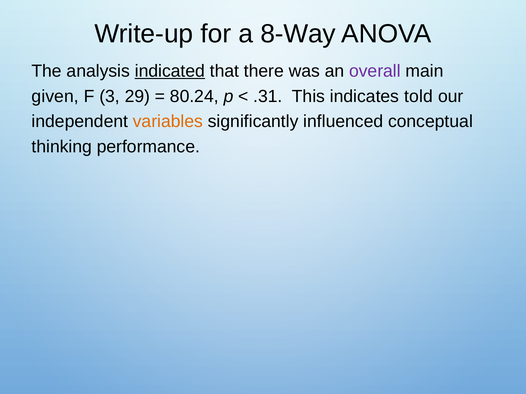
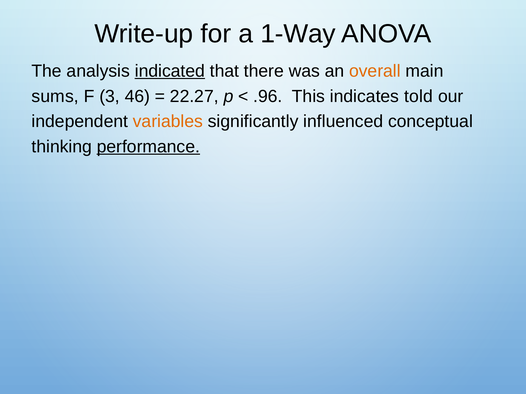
8-Way: 8-Way -> 1-Way (298, 34)
overall colour: purple -> orange (375, 71)
given: given -> sums (55, 96)
29: 29 -> 46 (137, 96)
80.24: 80.24 -> 22.27 (194, 96)
.31: .31 -> .96 (268, 96)
performance underline: none -> present (148, 147)
